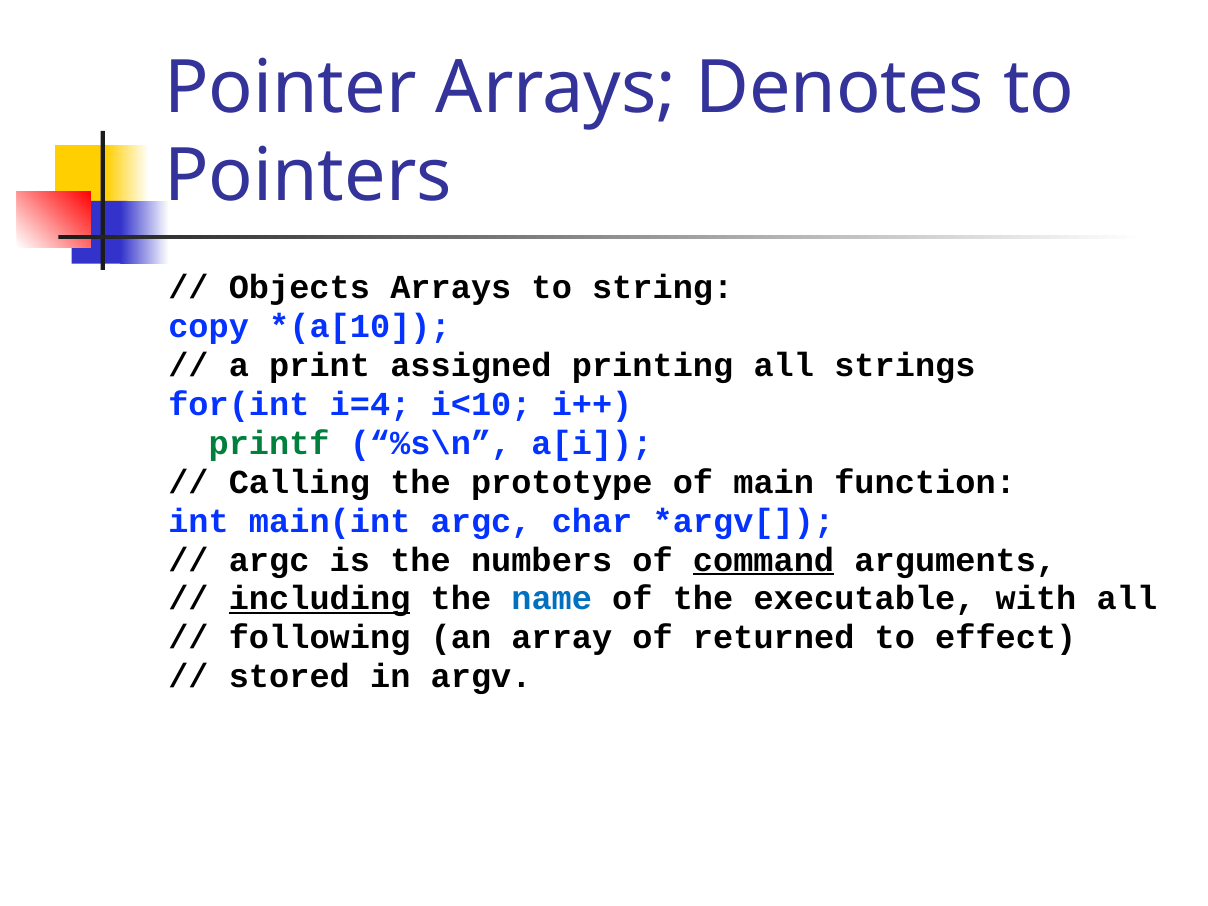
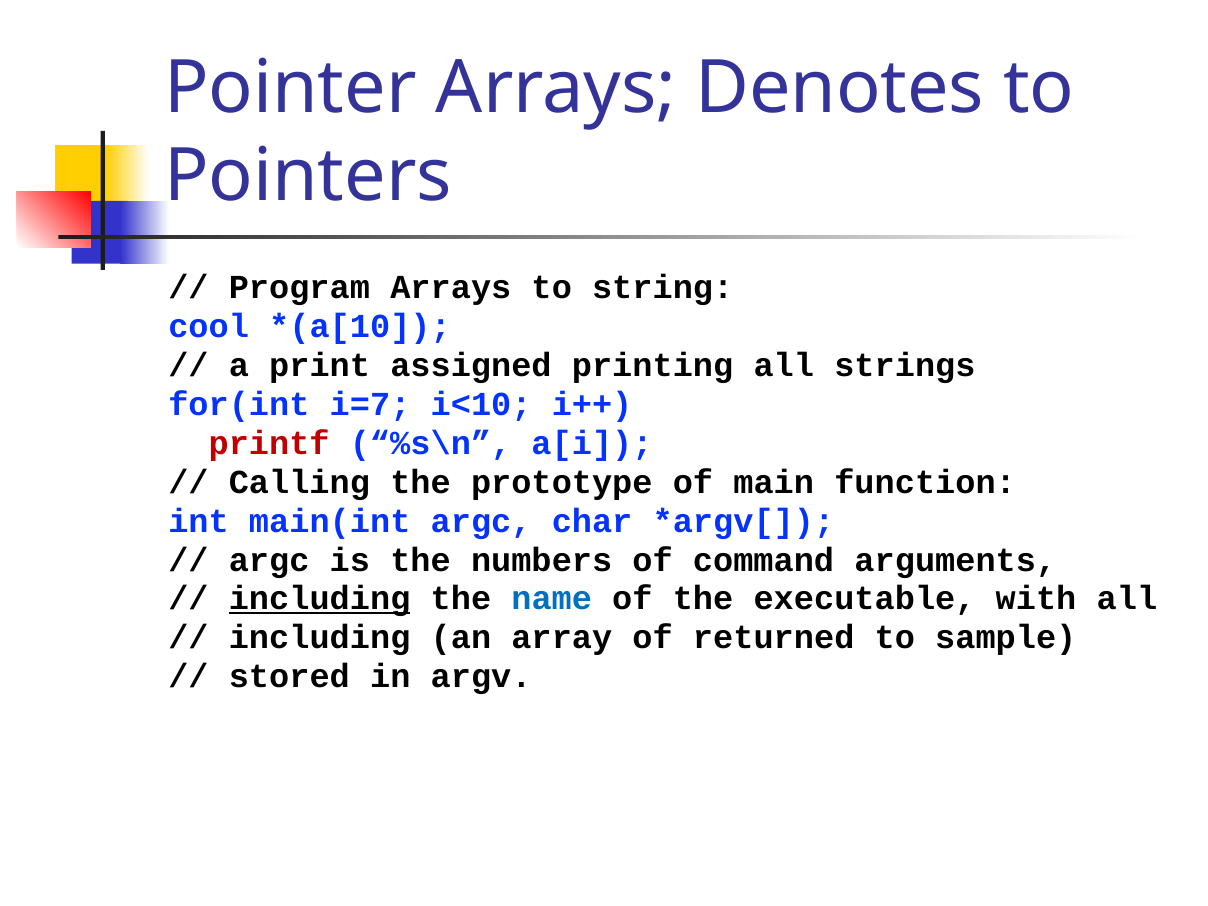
Objects: Objects -> Program (299, 287)
copy: copy -> cool (209, 326)
i=4: i=4 -> i=7 (370, 404)
printf colour: green -> red (269, 443)
command underline: present -> none (764, 560)
following: following -> including (320, 638)
effect: effect -> sample (1006, 638)
